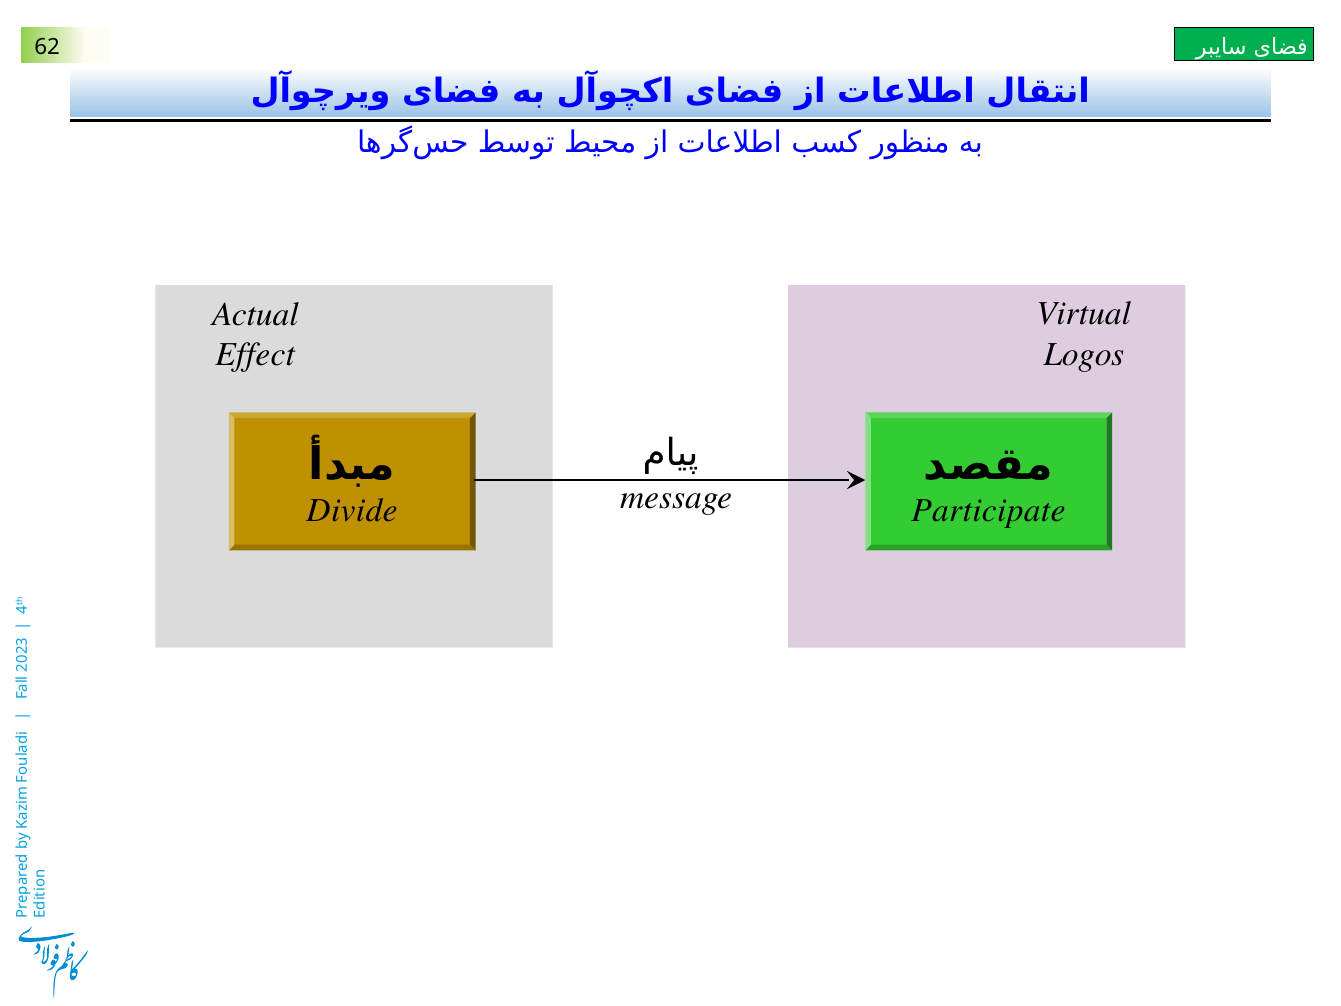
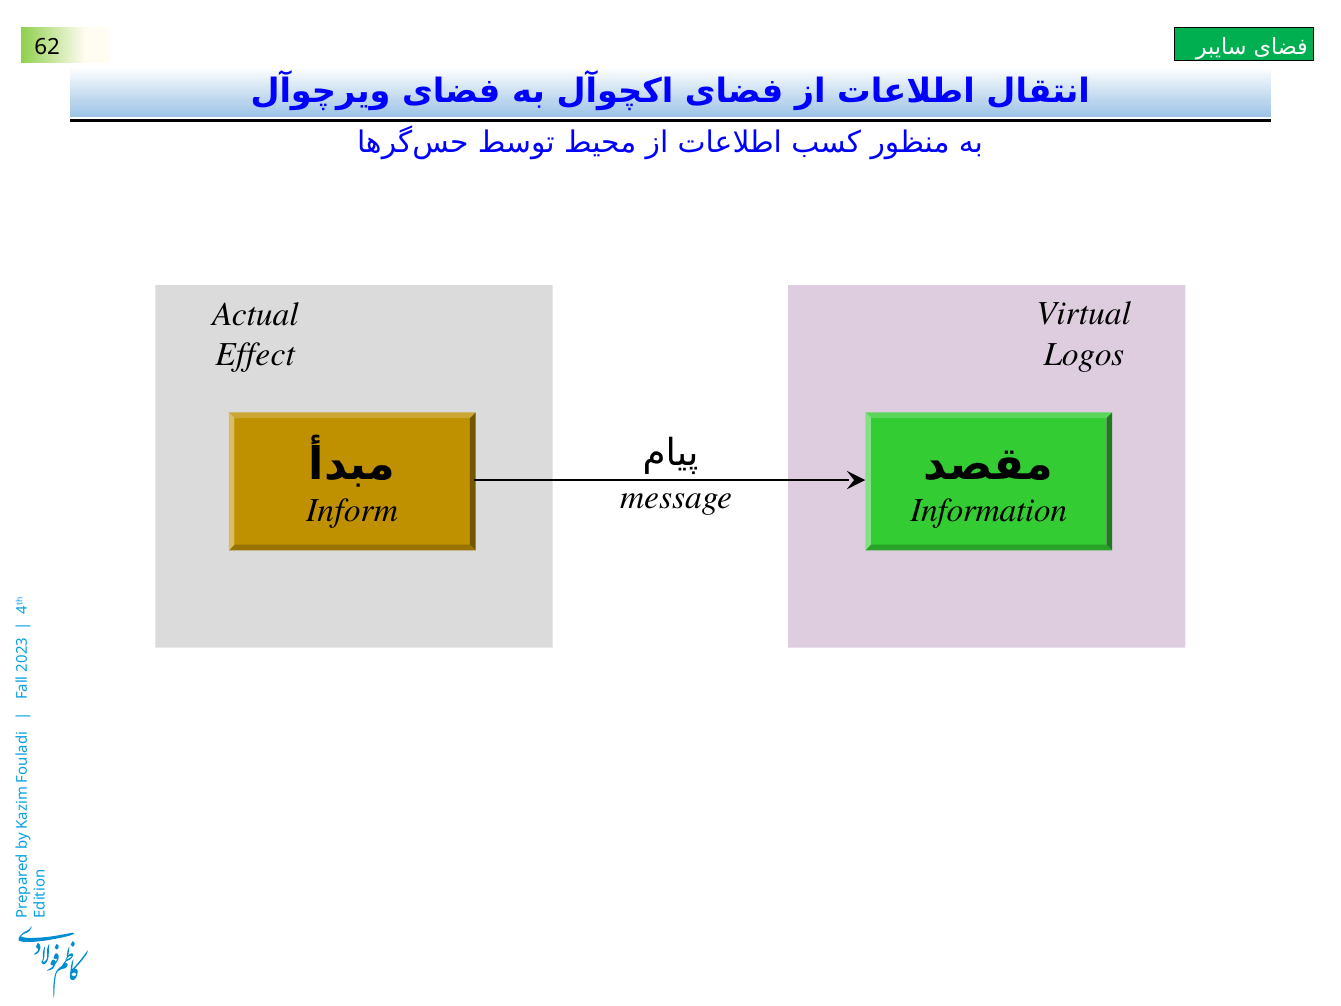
Divide: Divide -> Inform (352, 510)
Participate: Participate -> Information (989, 510)
